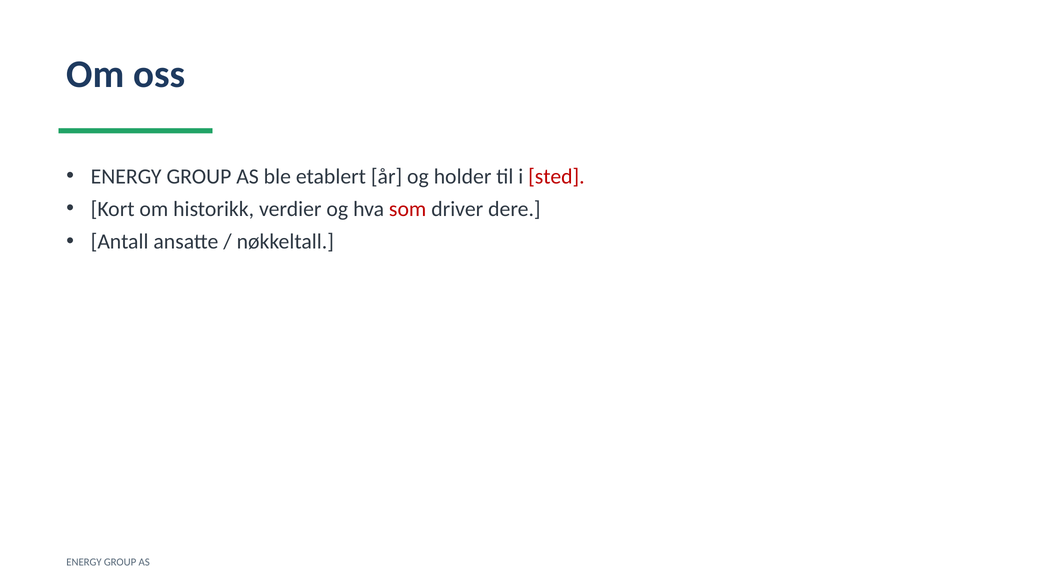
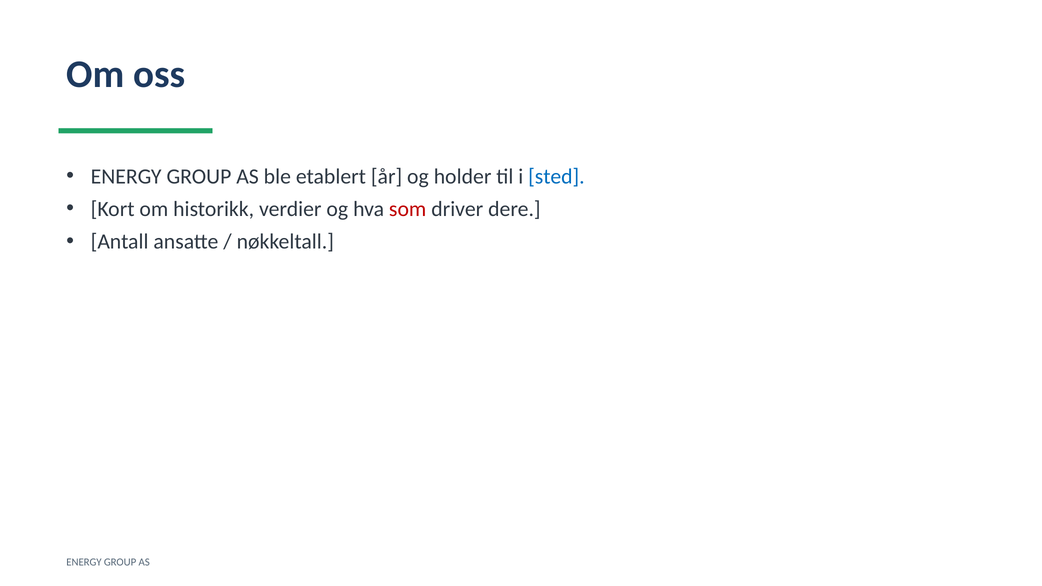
sted colour: red -> blue (556, 176)
